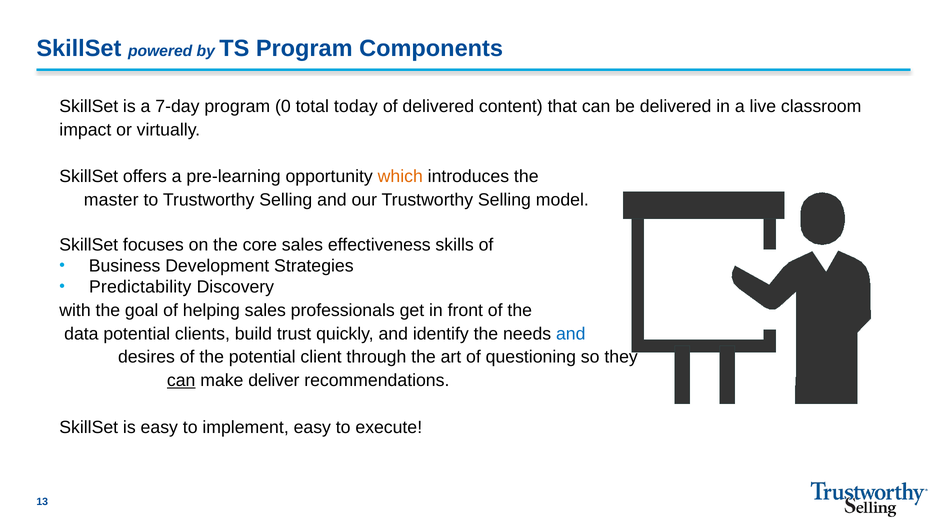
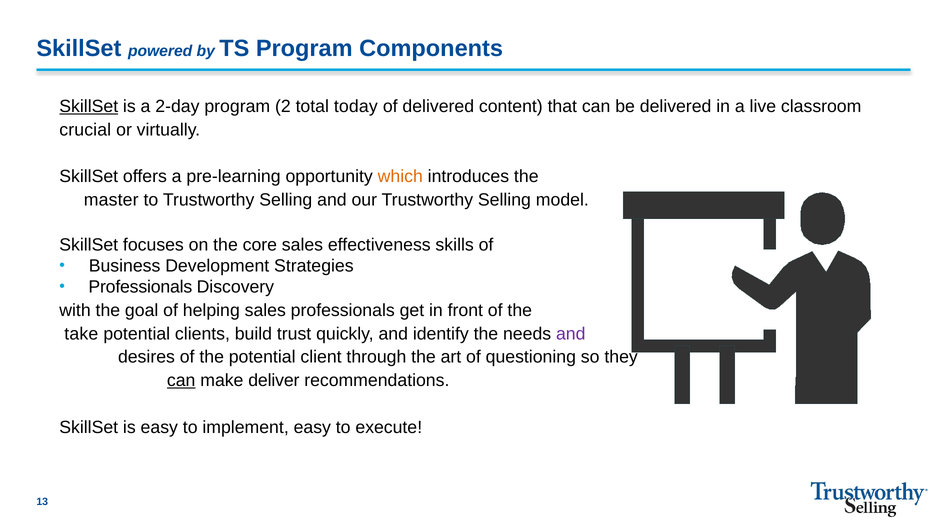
SkillSet underline: none -> present (89, 106)
7-day: 7-day -> 2-day (177, 106)
0: 0 -> 2 (283, 106)
impact: impact -> crucial (85, 130)
Predictability: Predictability -> Professionals (140, 287)
data: data -> take (81, 334)
and colour: blue -> purple (571, 334)
